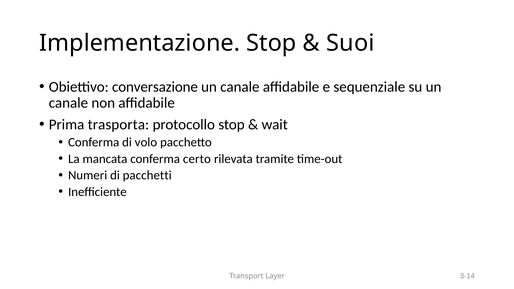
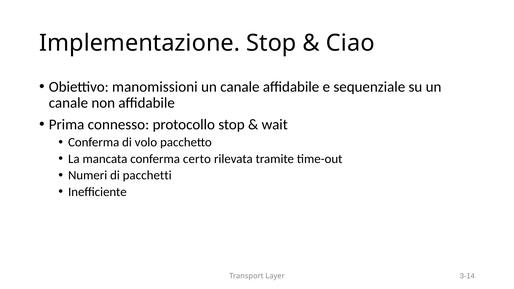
Suoi: Suoi -> Ciao (350, 43)
conversazione: conversazione -> manomissioni (155, 87)
trasporta: trasporta -> connesso (118, 125)
